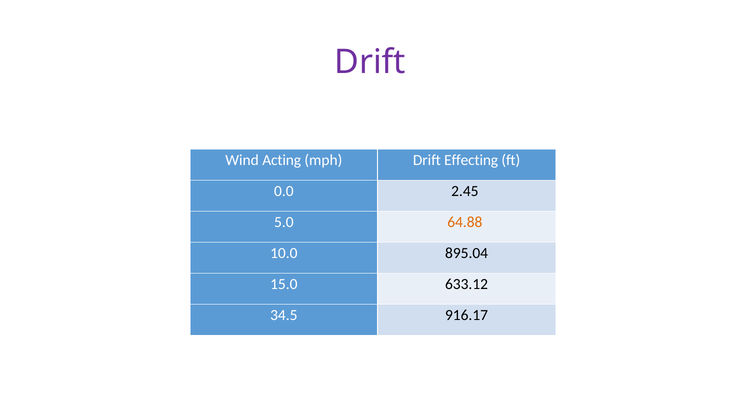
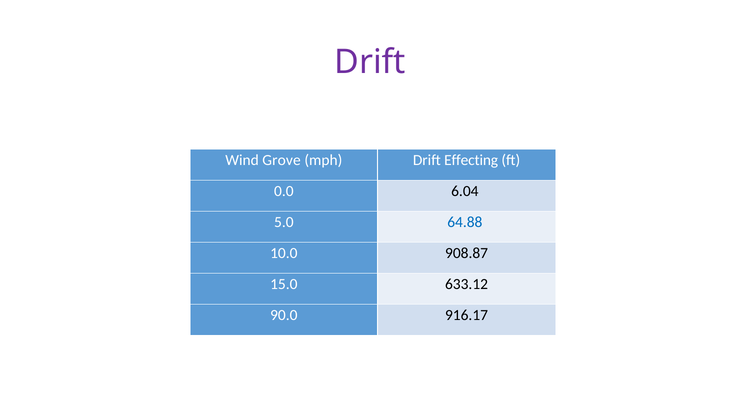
Acting: Acting -> Grove (282, 160)
2.45: 2.45 -> 6.04 (465, 191)
64.88 colour: orange -> blue (465, 222)
895.04: 895.04 -> 908.87 (467, 253)
34.5: 34.5 -> 90.0 (284, 315)
